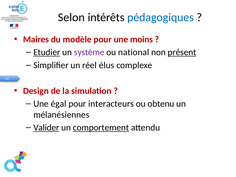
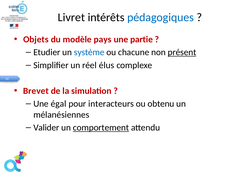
Selon: Selon -> Livret (71, 17)
Maires: Maires -> Objets (36, 39)
modèle pour: pour -> pays (103, 39)
moins: moins -> partie (142, 39)
Etudier underline: present -> none (47, 52)
système colour: purple -> blue (89, 52)
national: national -> chacune (134, 52)
Design: Design -> Brevet (36, 91)
Valider underline: present -> none (46, 128)
